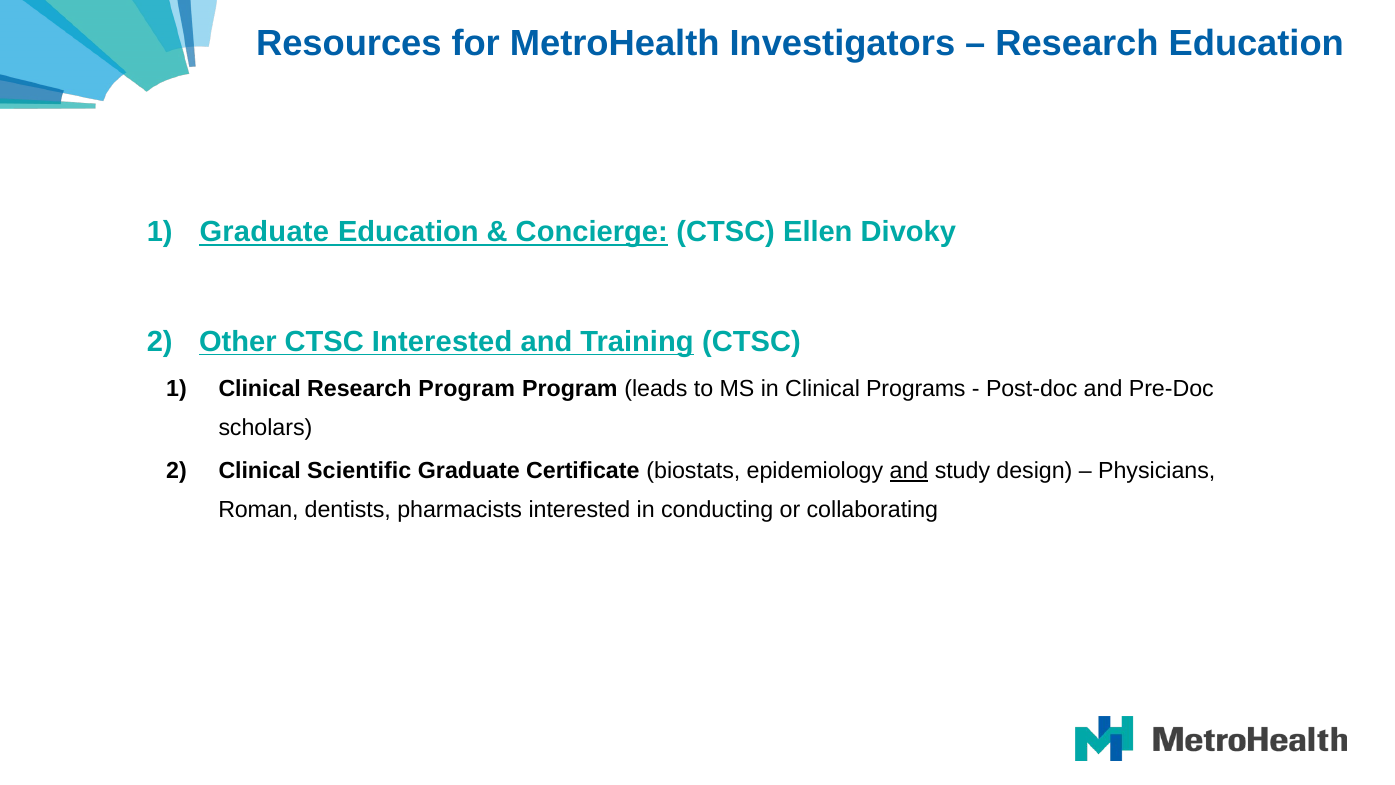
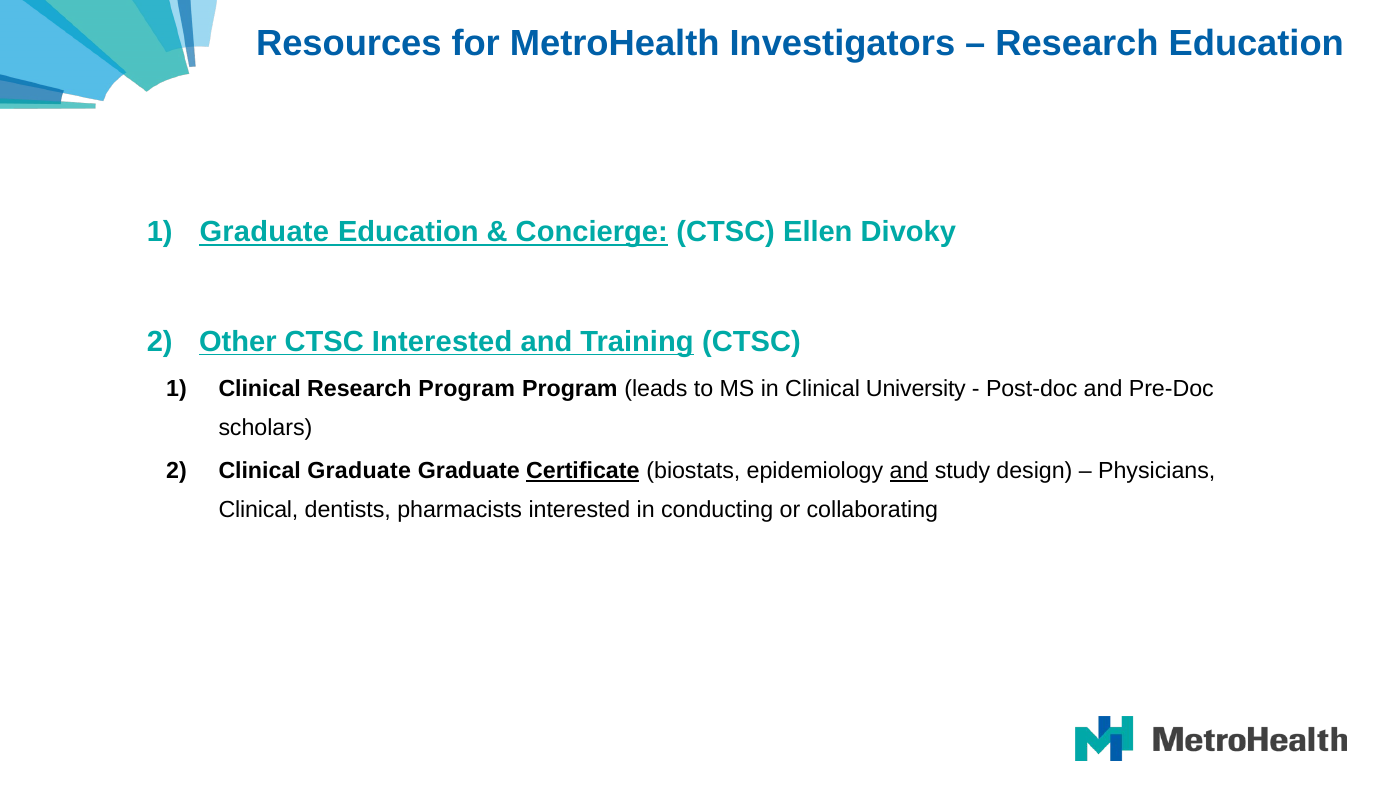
Programs: Programs -> University (916, 388)
Clinical Scientific: Scientific -> Graduate (359, 471)
Certificate underline: none -> present (583, 471)
Roman: Roman -> Clinical (258, 510)
